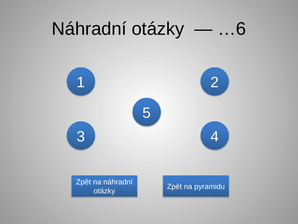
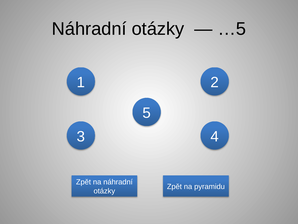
…6: …6 -> …5 (232, 29)
